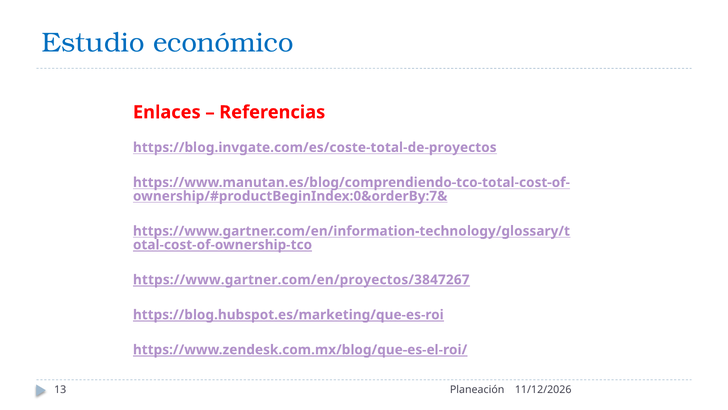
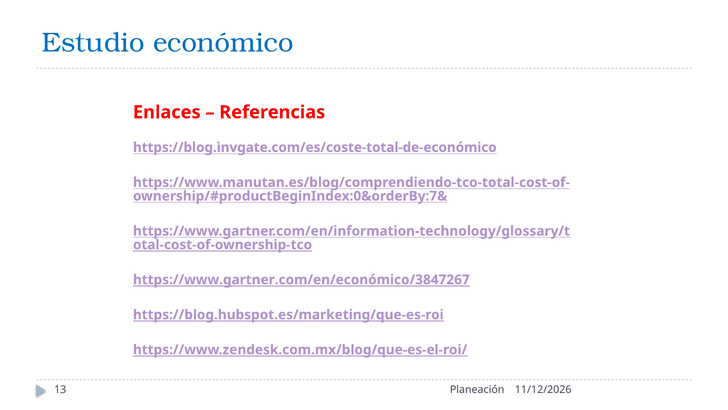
https://blog.invgate.com/es/coste-total-de-proyectos: https://blog.invgate.com/es/coste-total-de-proyectos -> https://blog.invgate.com/es/coste-total-de-económico (315, 147)
https://www.gartner.com/en/proyectos/3847267: https://www.gartner.com/en/proyectos/3847267 -> https://www.gartner.com/en/económico/3847267 (301, 279)
